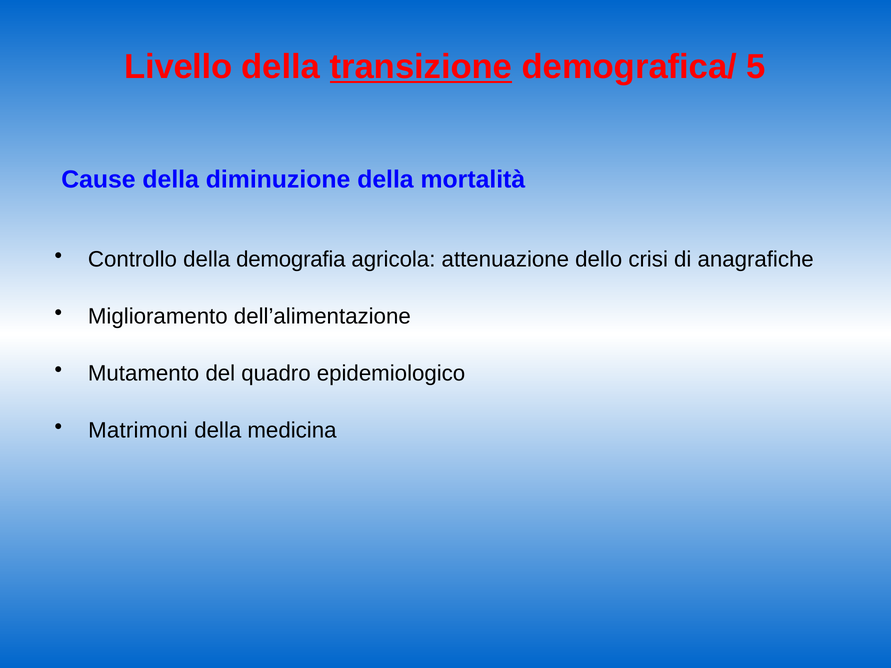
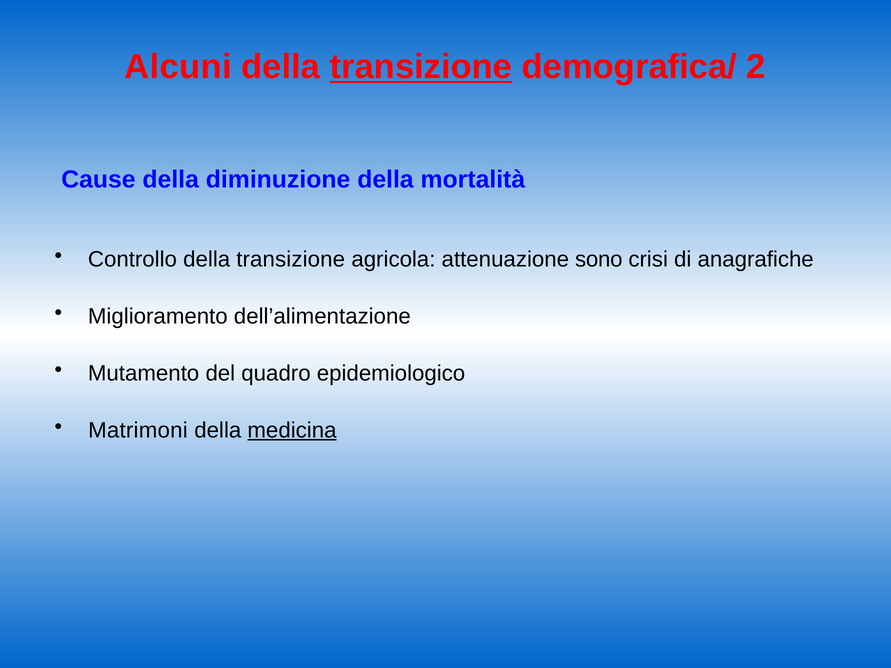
Livello: Livello -> Alcuni (178, 67)
5: 5 -> 2 (756, 67)
demografia: demografia -> transizione (291, 259)
dello: dello -> sono (599, 259)
medicina underline: none -> present (292, 430)
